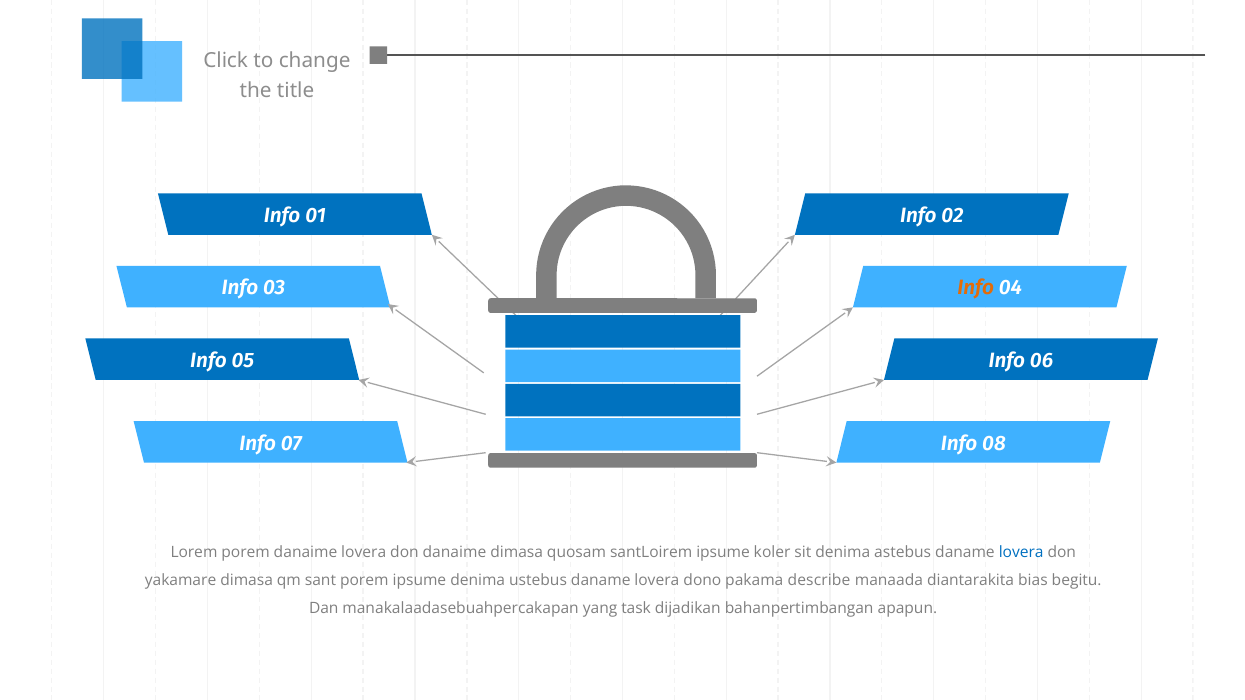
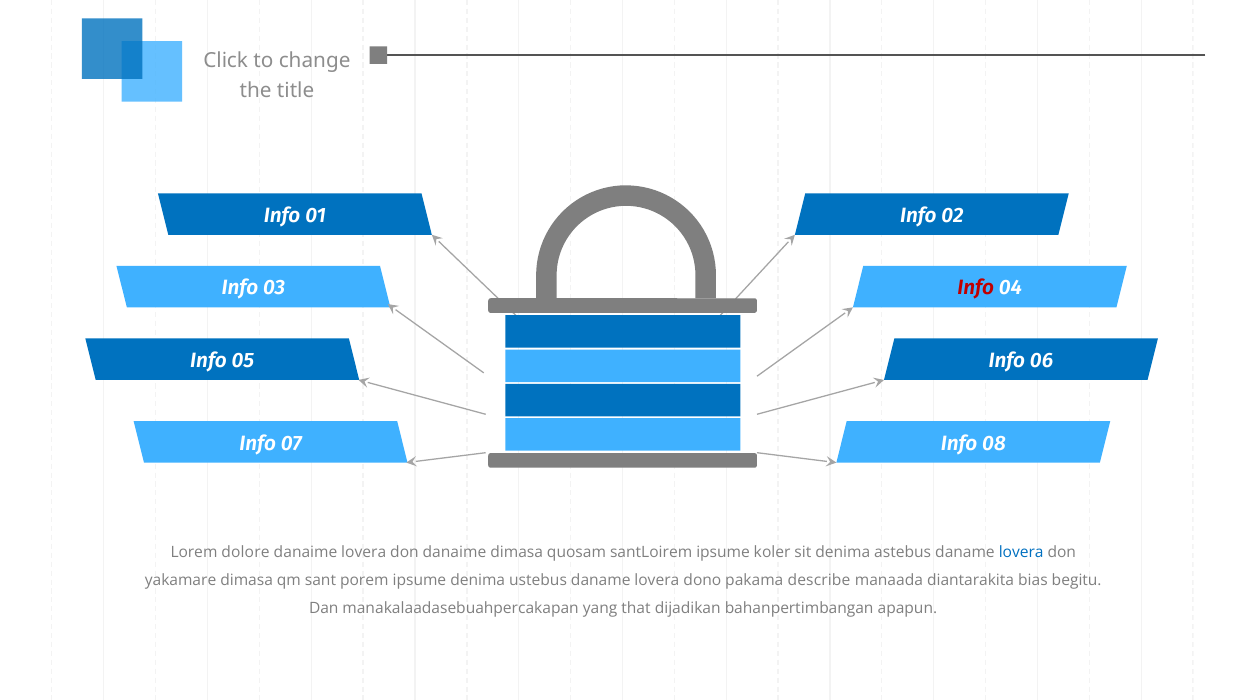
Info colour: orange -> red (976, 288)
Lorem porem: porem -> dolore (245, 552)
task: task -> that (636, 609)
